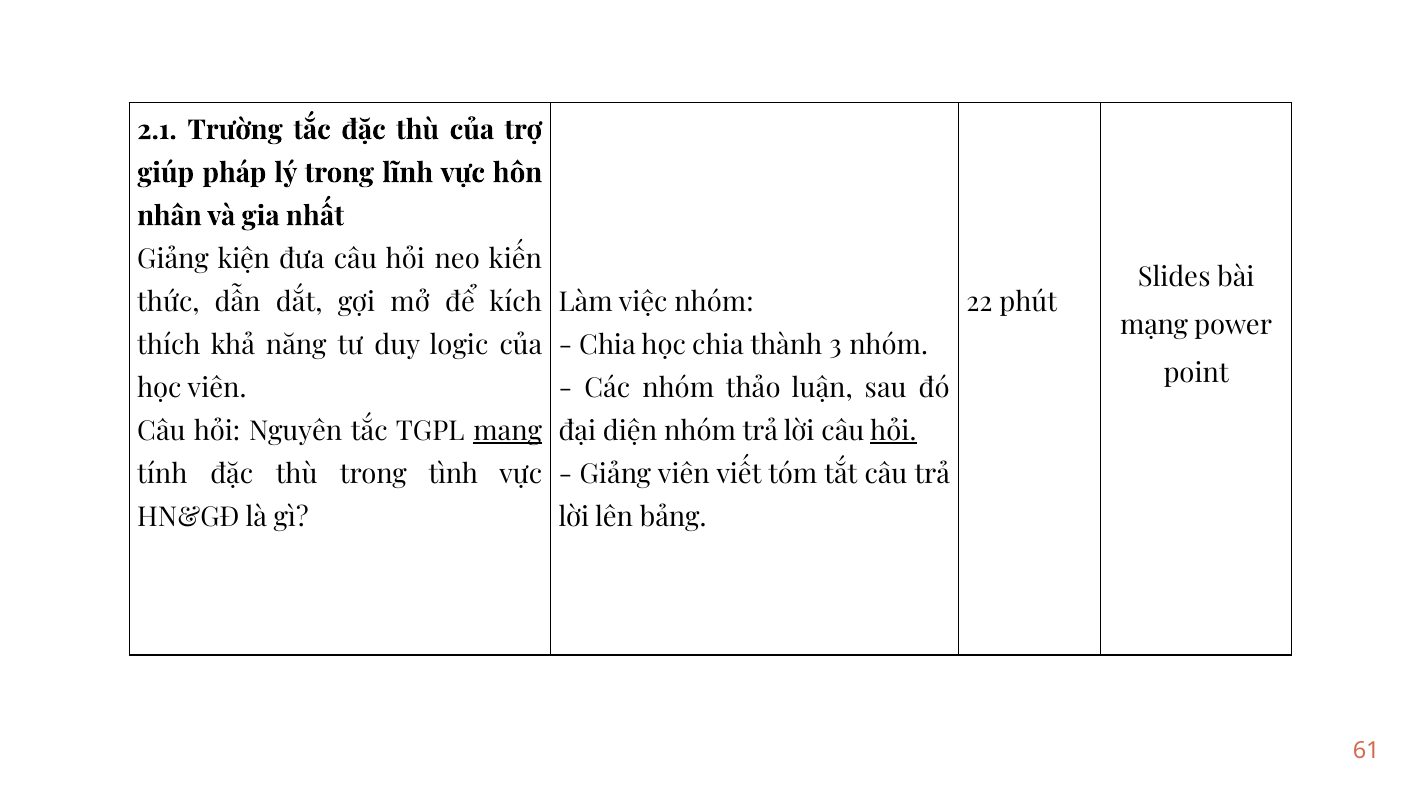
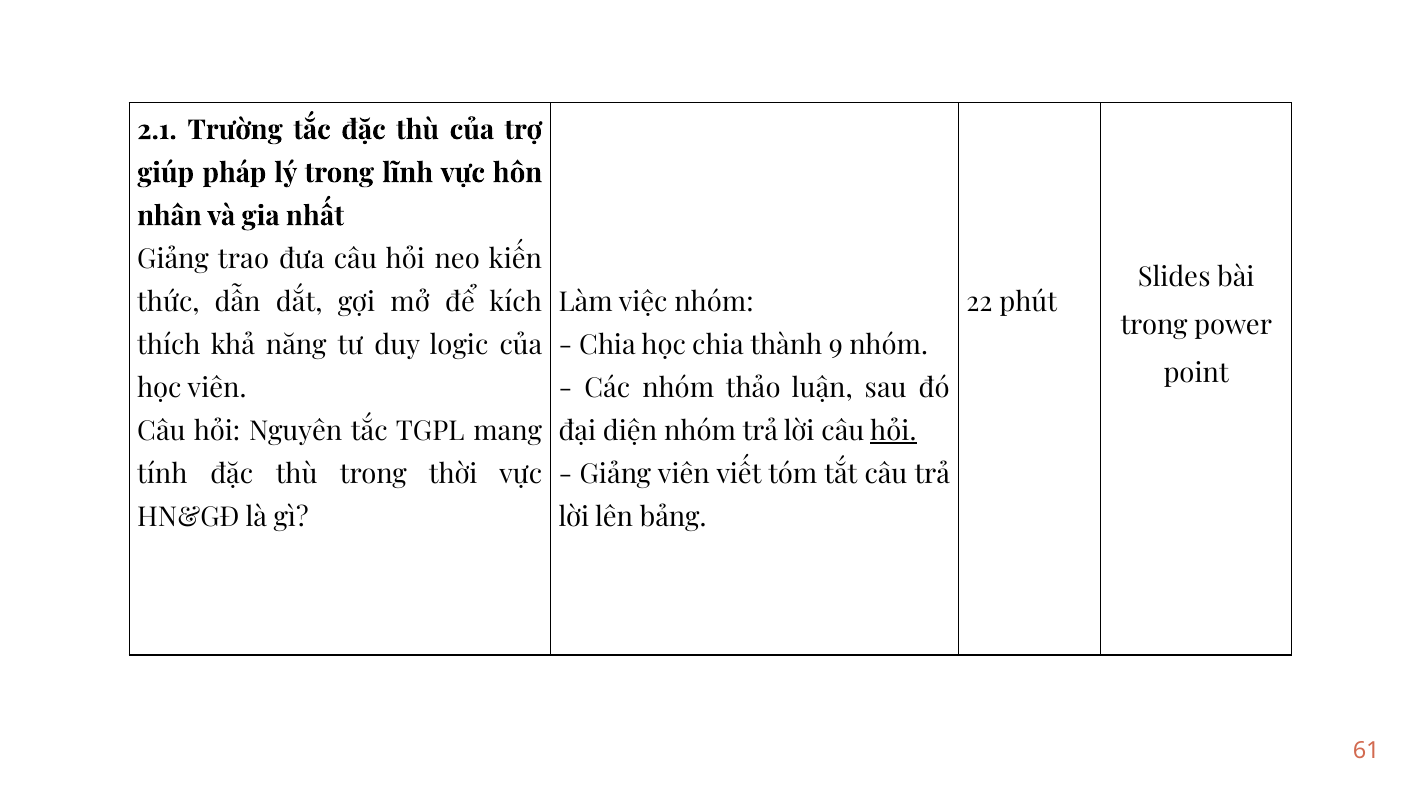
kiện: kiện -> trao (243, 259)
mạng: mạng -> trong (1154, 325)
3: 3 -> 9 (836, 345)
mang underline: present -> none (508, 431)
tình: tình -> thời (453, 474)
